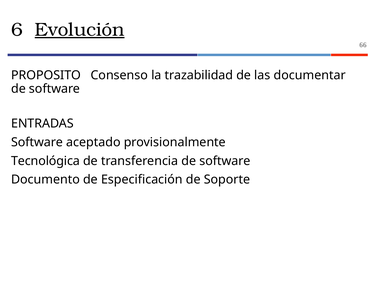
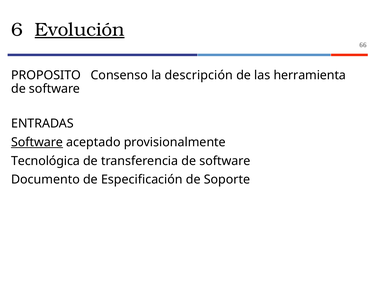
trazabilidad: trazabilidad -> descripción (199, 75)
documentar: documentar -> herramienta (310, 75)
Software underline: none -> present (37, 142)
